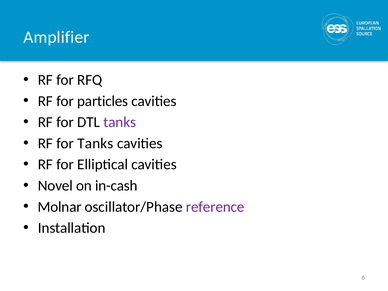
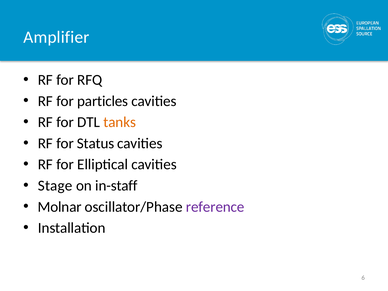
tanks colour: purple -> orange (120, 122)
for Tanks: Tanks -> Status (96, 143)
Novel: Novel -> Stage (55, 186)
in-cash: in-cash -> in-staff (116, 186)
